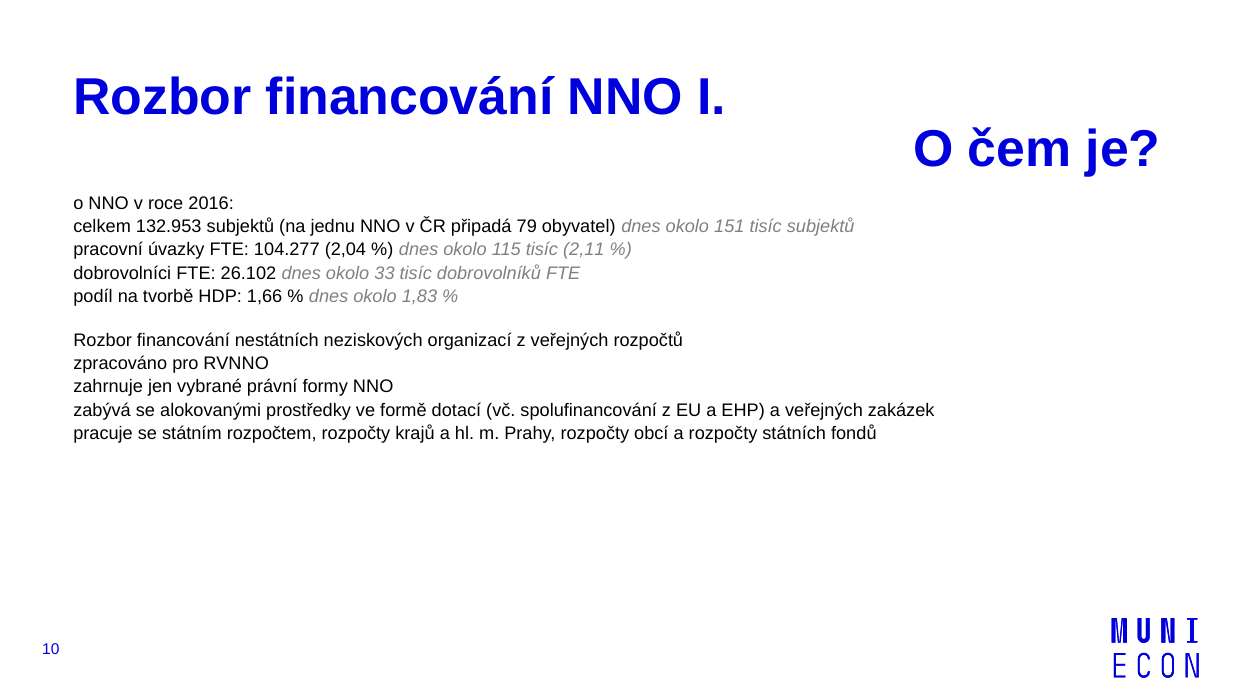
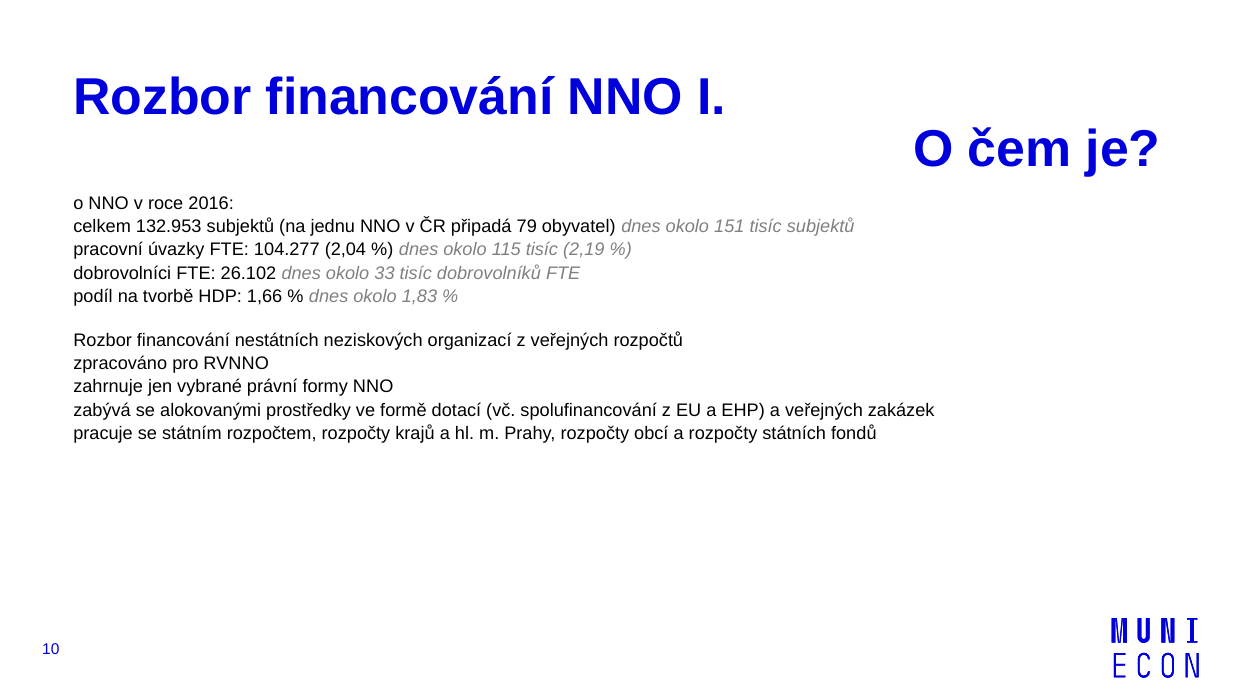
2,11: 2,11 -> 2,19 (584, 250)
